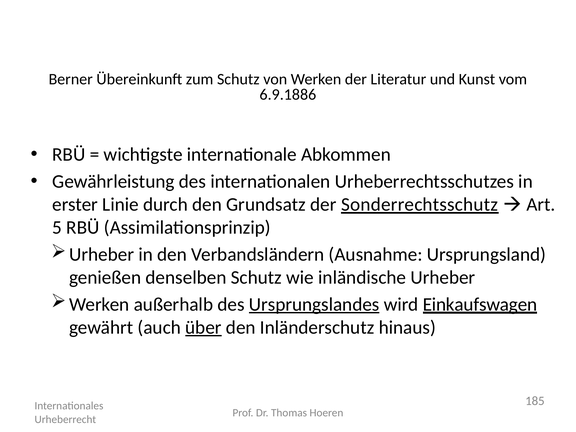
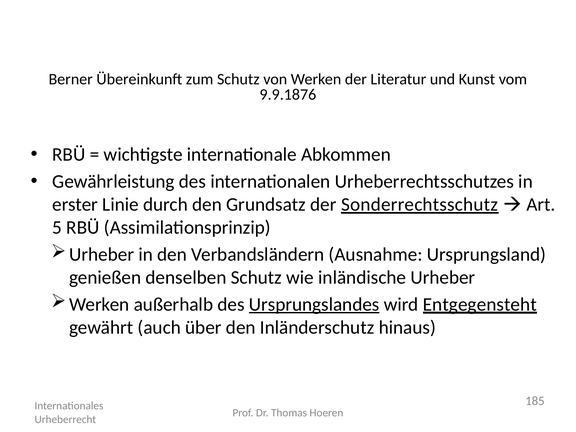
6.9.1886: 6.9.1886 -> 9.9.1876 (288, 95)
Einkaufswagen: Einkaufswagen -> Entgegensteht (480, 304)
über underline: present -> none (203, 327)
